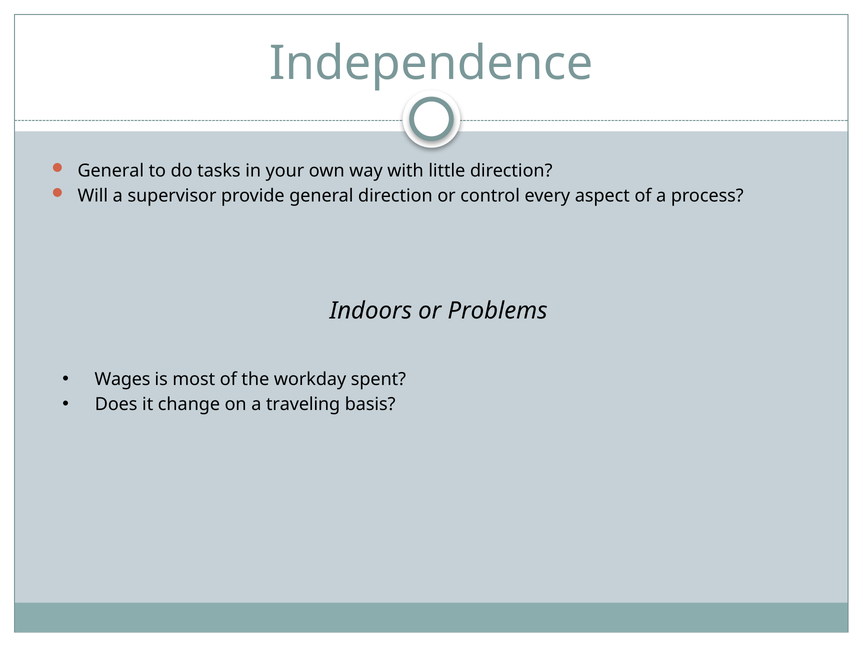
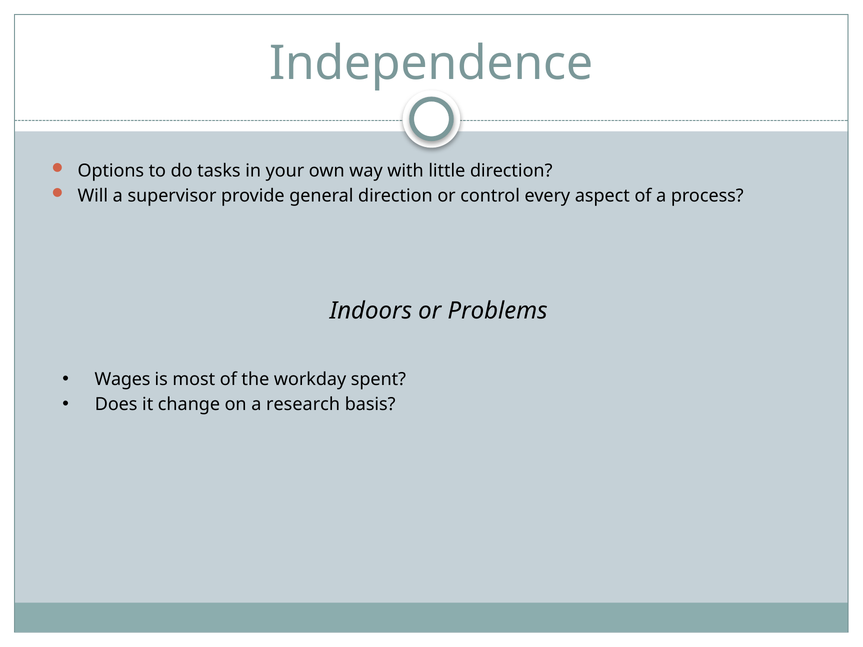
General: General -> Options (111, 171)
traveling: traveling -> research (303, 405)
